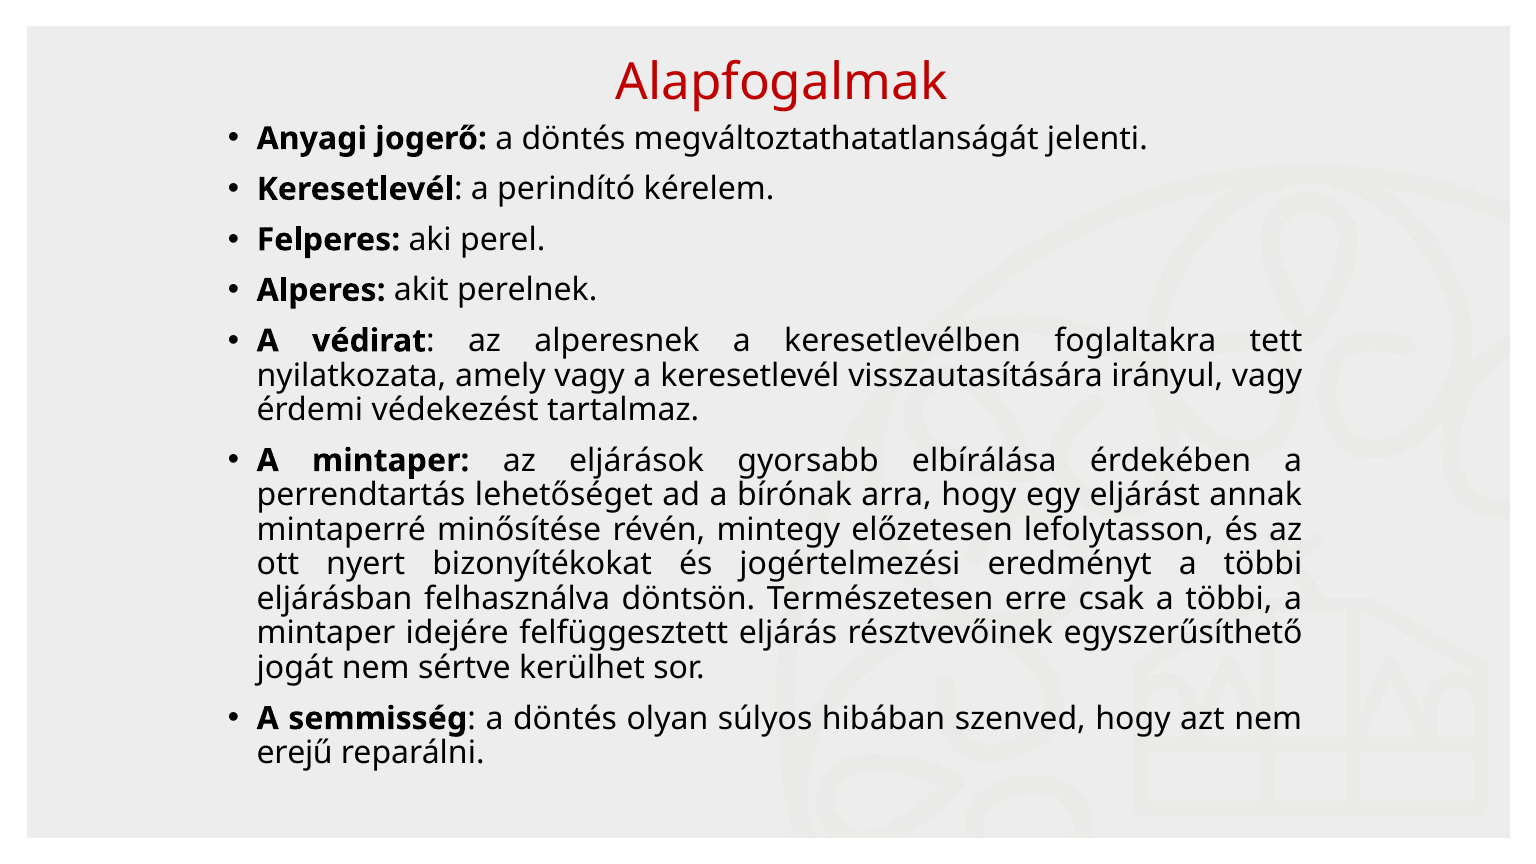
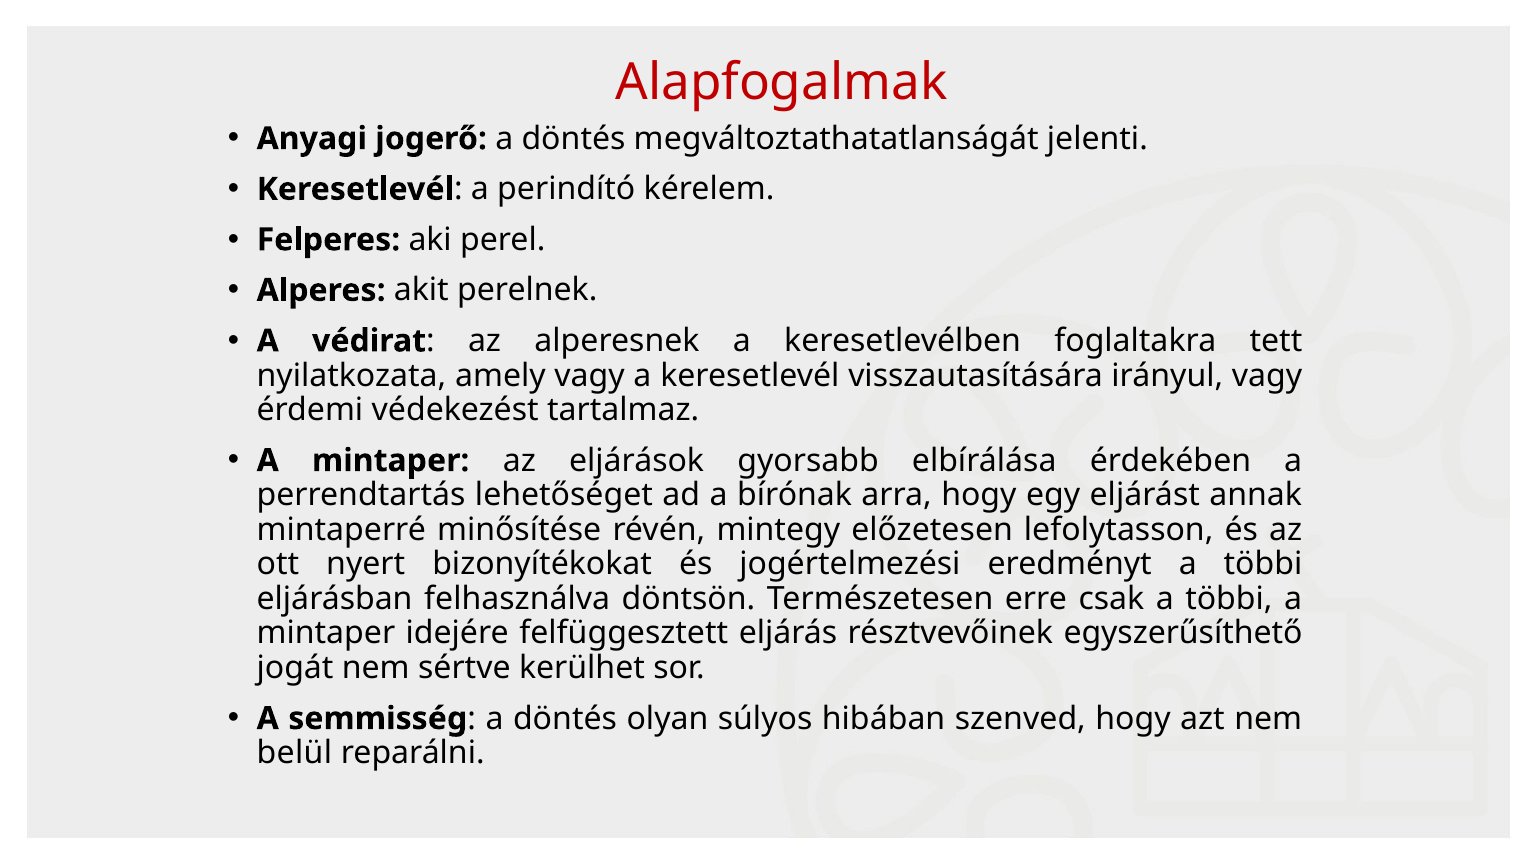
erejű: erejű -> belül (294, 753)
